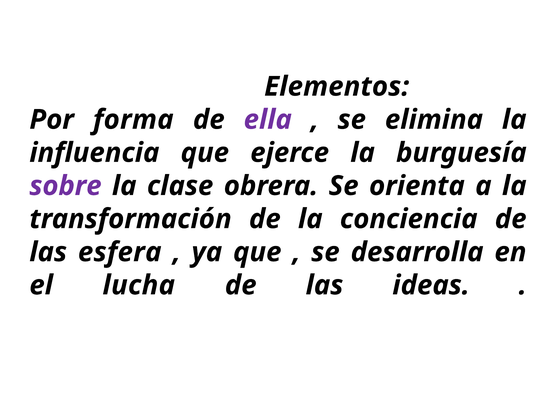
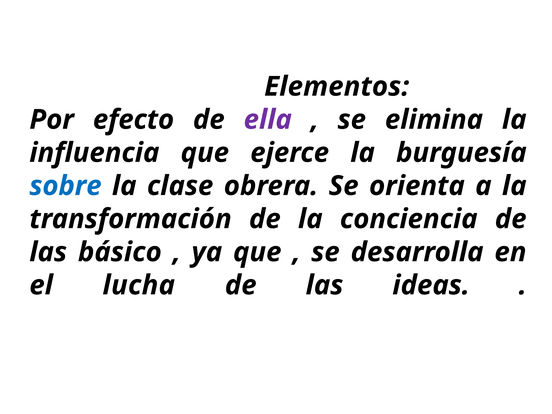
forma: forma -> efecto (134, 120)
sobre colour: purple -> blue (65, 186)
esfera: esfera -> básico (120, 252)
